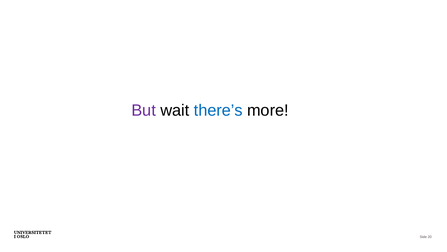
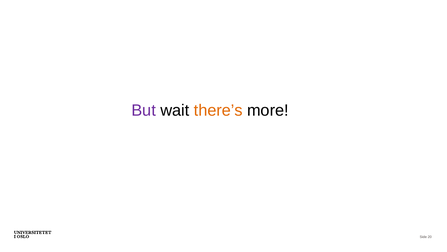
there’s colour: blue -> orange (218, 110)
